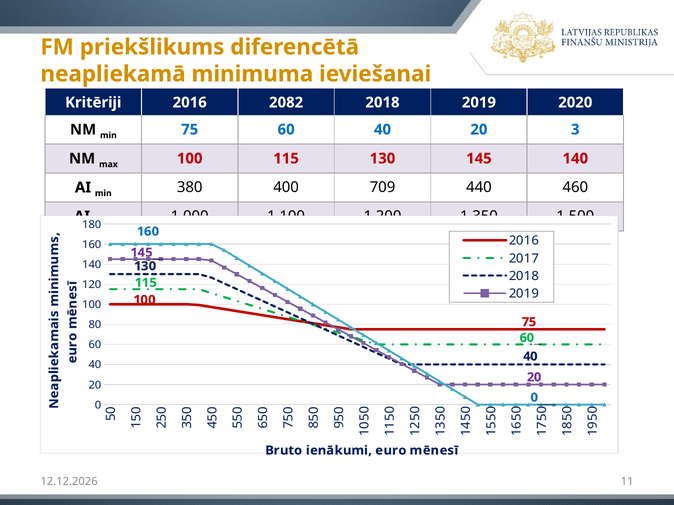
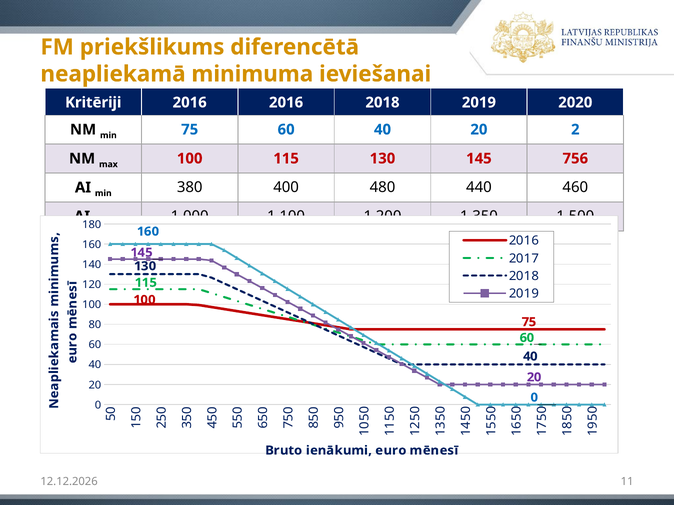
2016 2082: 2082 -> 2016 (286, 103)
20 3: 3 -> 2 (575, 130)
145 140: 140 -> 756 (575, 159)
709: 709 -> 480 (383, 188)
